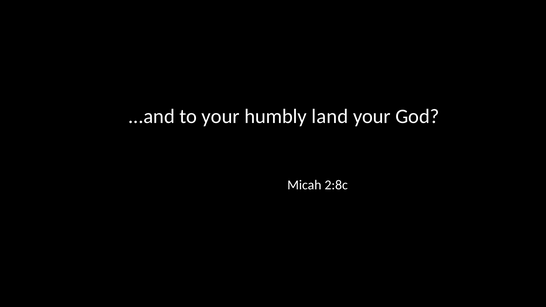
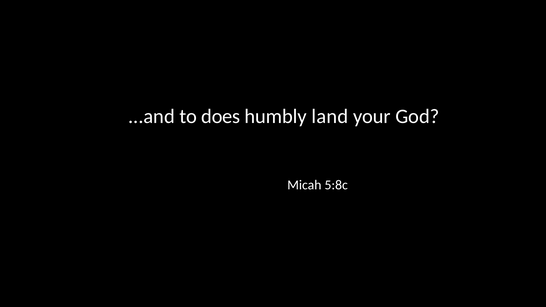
to your: your -> does (221, 116)
2:8c: 2:8c -> 5:8c (336, 185)
